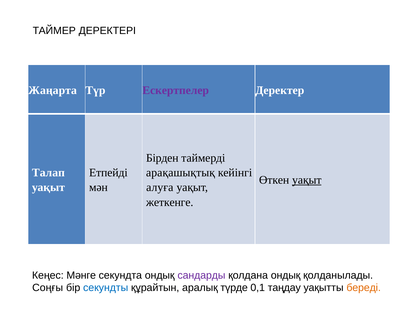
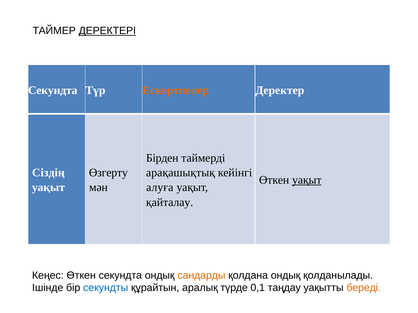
ДЕРЕКТЕРІ underline: none -> present (107, 31)
Жаңарта: Жаңарта -> Секундта (53, 91)
Ескертпелер colour: purple -> orange (176, 91)
Талап: Талап -> Сіздің (48, 173)
Етпейді: Етпейді -> Өзгерту (108, 173)
жеткенге: жеткенге -> қайталау (170, 203)
Кеңес Мәнге: Мәнге -> Өткен (81, 276)
сандарды colour: purple -> orange (201, 276)
Соңғы: Соңғы -> Ішінде (48, 288)
